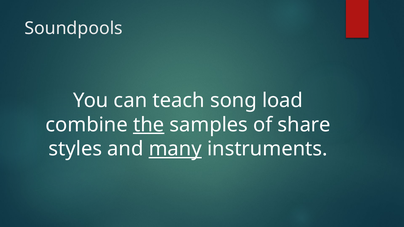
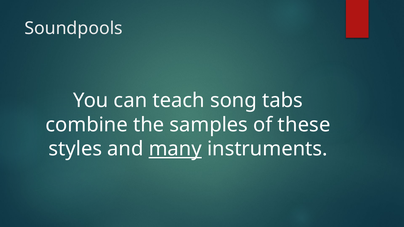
load: load -> tabs (282, 101)
the underline: present -> none (149, 125)
share: share -> these (304, 125)
